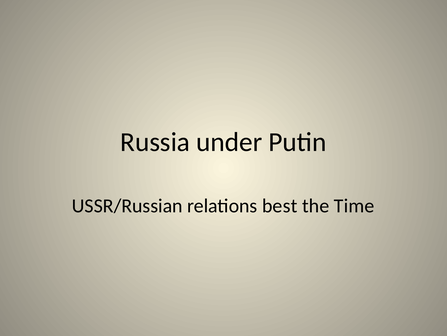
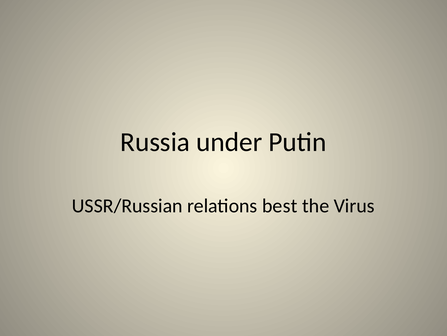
Time: Time -> Virus (354, 206)
